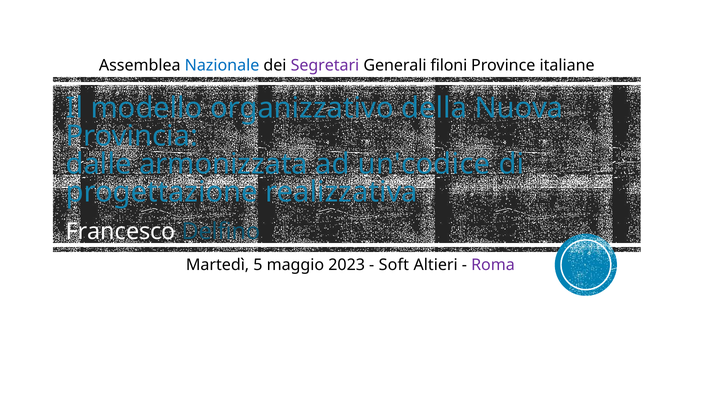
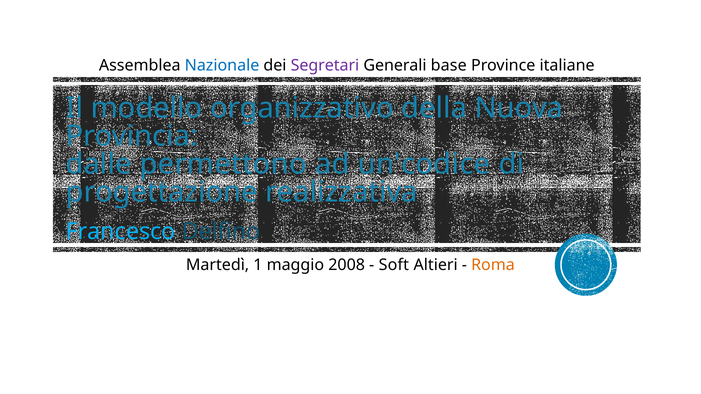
filoni: filoni -> base (449, 66)
armonizzata: armonizzata -> permettono (223, 164)
Francesco colour: white -> light blue (121, 232)
5: 5 -> 1 (258, 265)
2023: 2023 -> 2008 (347, 265)
Roma colour: purple -> orange (493, 265)
